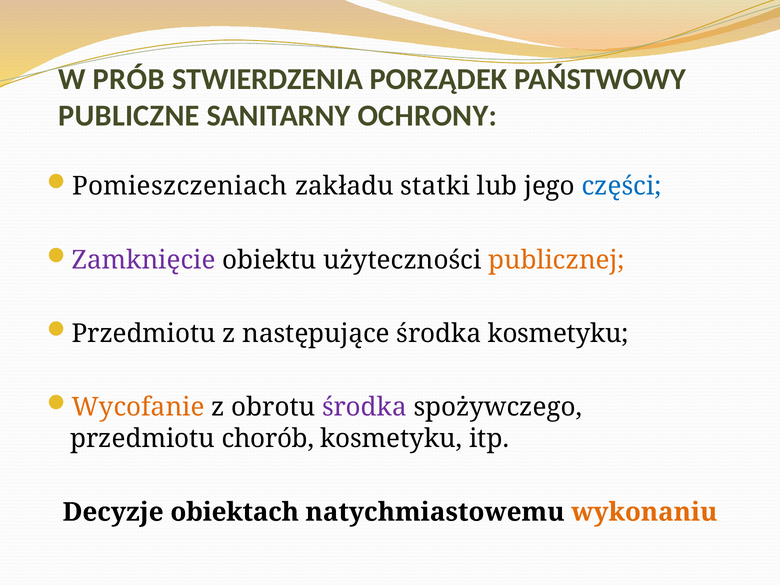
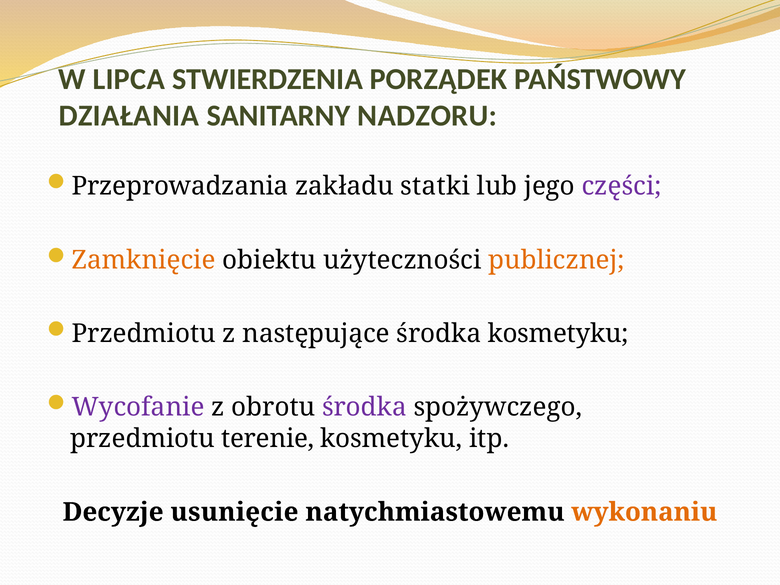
PRÓB: PRÓB -> LIPCA (129, 79)
PUBLICZNE: PUBLICZNE -> DZIAŁANIA (129, 116)
OCHRONY: OCHRONY -> NADZORU (427, 116)
Pomieszczeniach: Pomieszczeniach -> Przeprowadzania (180, 186)
części colour: blue -> purple (622, 186)
Zamknięcie colour: purple -> orange (144, 260)
Wycofanie colour: orange -> purple (138, 407)
chorób: chorób -> terenie (268, 439)
obiektach: obiektach -> usunięcie (234, 512)
